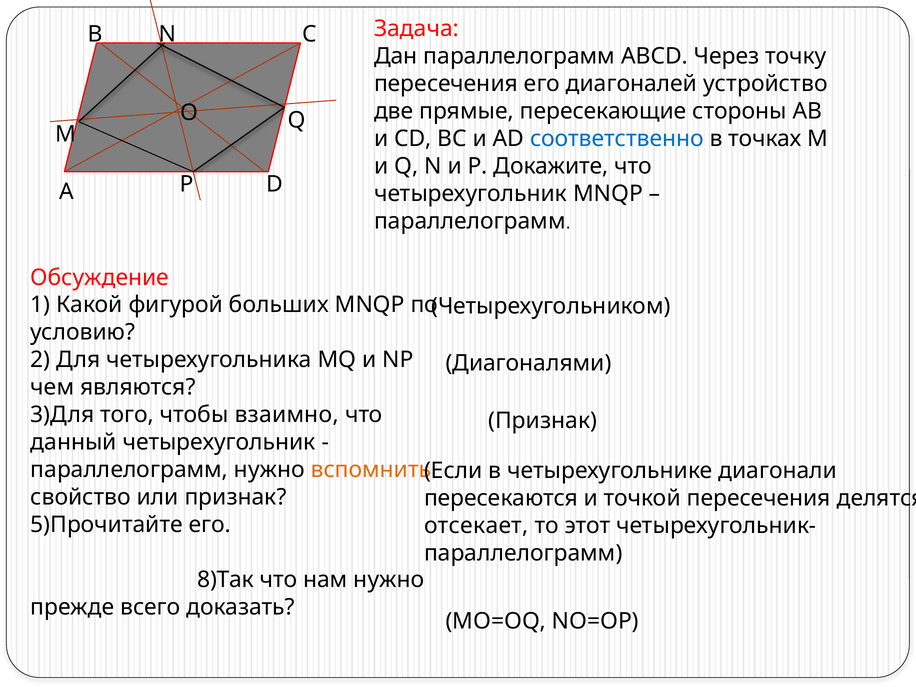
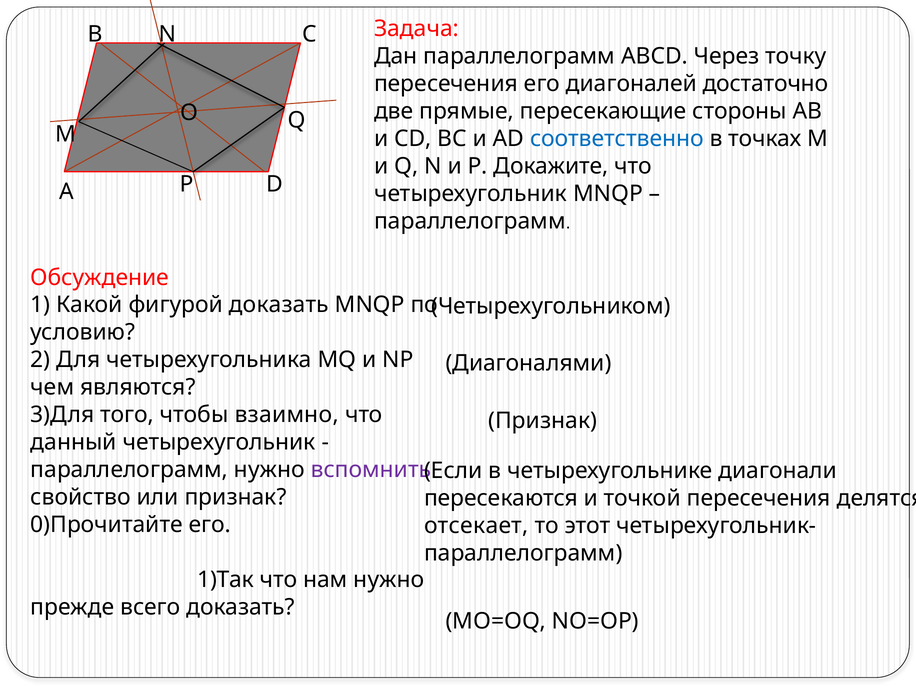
устройство: устройство -> достаточно (766, 84)
фигурой больших: больших -> доказать (279, 305)
вспомнить colour: orange -> purple (371, 470)
5)Прочитайте: 5)Прочитайте -> 0)Прочитайте (107, 525)
8)Так: 8)Так -> 1)Так (226, 580)
